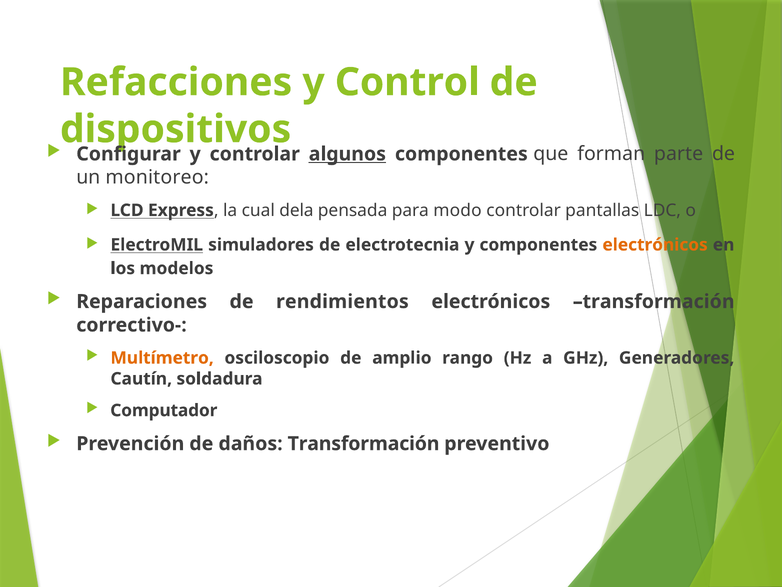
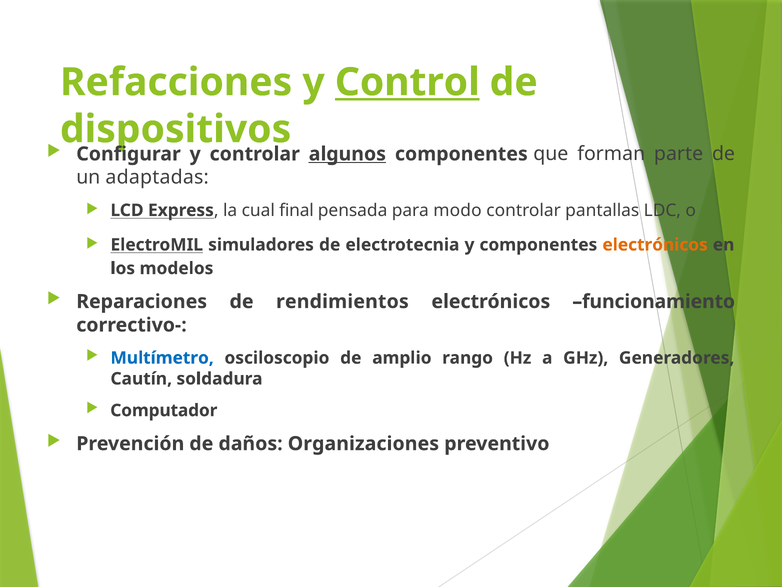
Control underline: none -> present (407, 82)
monitoreo: monitoreo -> adaptadas (157, 177)
dela: dela -> final (296, 210)
electrónicos transformación: transformación -> funcionamiento (654, 301)
Multímetro colour: orange -> blue (162, 358)
daños Transformación: Transformación -> Organizaciones (363, 443)
